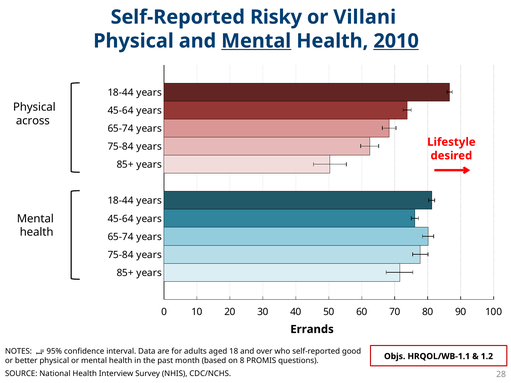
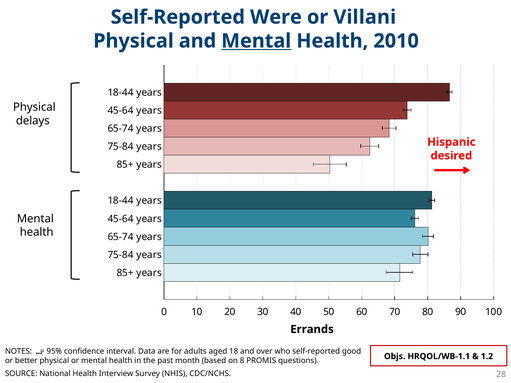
Risky: Risky -> Were (276, 17)
2010 underline: present -> none (396, 41)
across: across -> delays (33, 121)
Lifestyle: Lifestyle -> Hispanic (451, 142)
